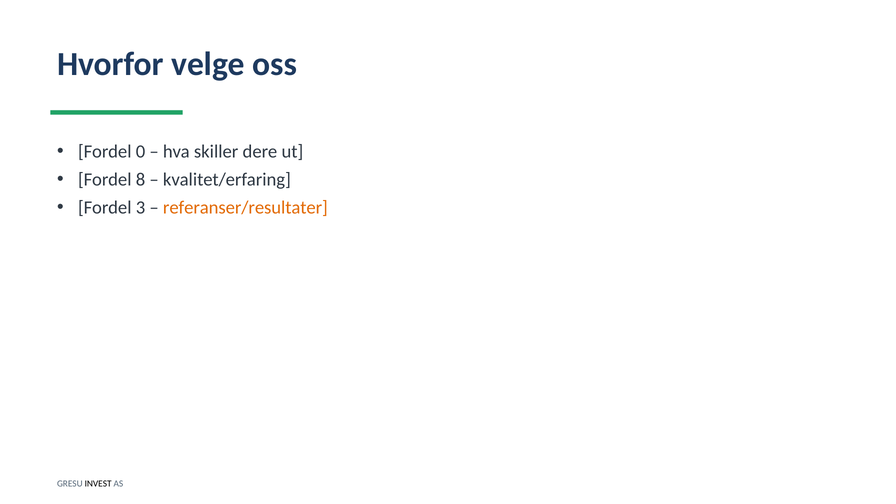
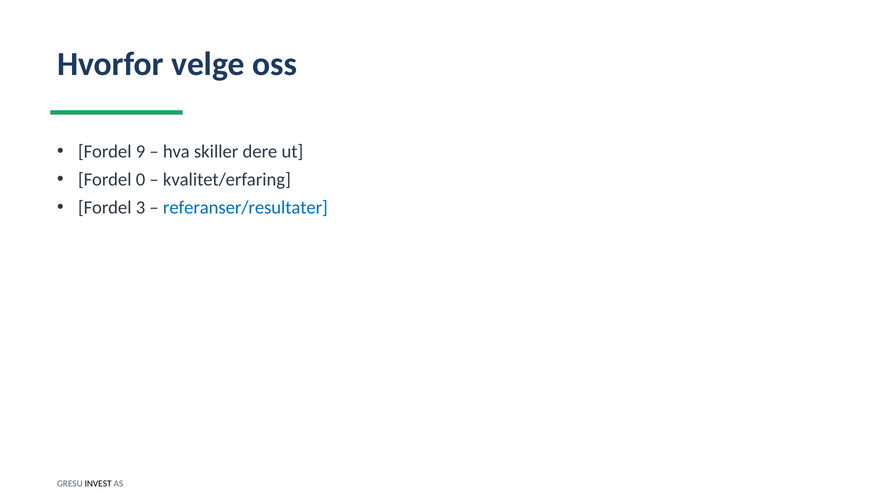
0: 0 -> 9 (141, 152)
8: 8 -> 0 (141, 180)
referanser/resultater colour: orange -> blue (245, 208)
